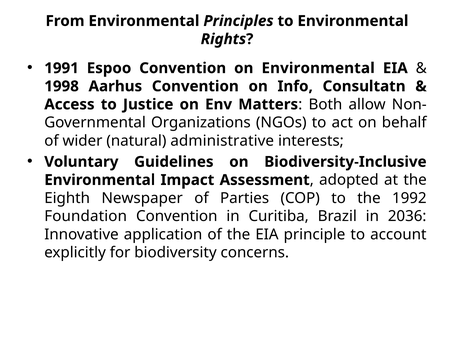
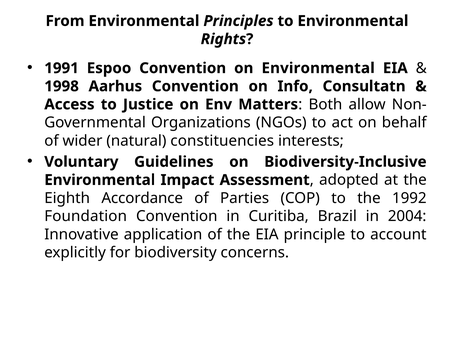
administrative: administrative -> constituencies (222, 141)
Newspaper: Newspaper -> Accordance (142, 198)
2036: 2036 -> 2004 (407, 217)
